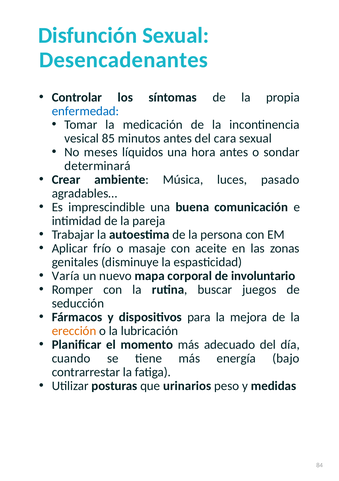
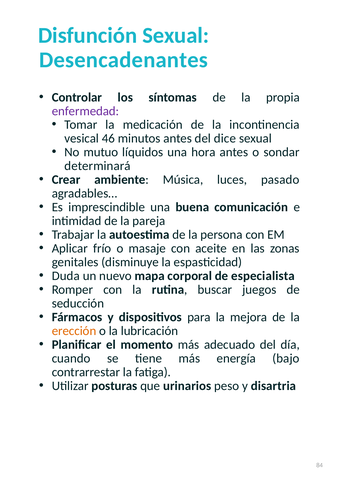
enfermedad colour: blue -> purple (85, 111)
85: 85 -> 46 (108, 138)
cara: cara -> dice (225, 138)
meses: meses -> mutuo (101, 152)
Varía: Varía -> Duda (66, 276)
involuntario: involuntario -> especialista (263, 276)
medidas: medidas -> disartria (273, 385)
